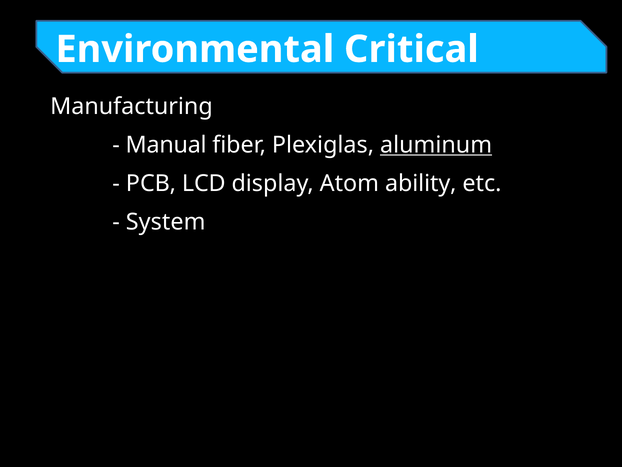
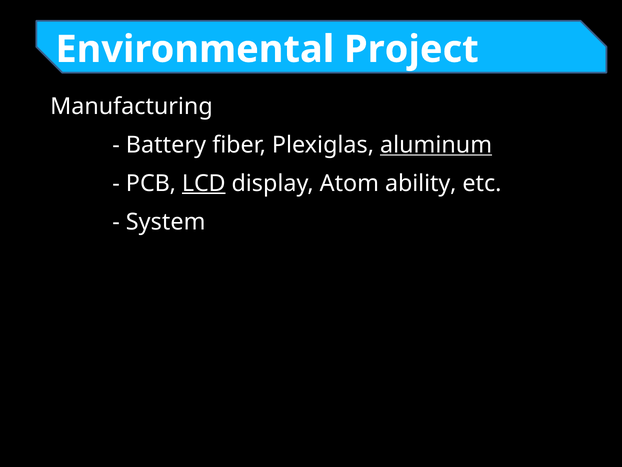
Critical: Critical -> Project (411, 49)
Manual: Manual -> Battery (166, 145)
LCD underline: none -> present (204, 183)
